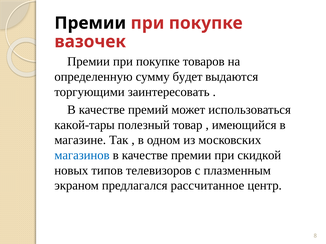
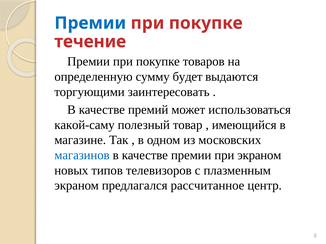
Премии colour: black -> blue (90, 23)
вазочек: вазочек -> течение (90, 42)
какой-тары: какой-тары -> какой-саму (85, 125)
при скидкой: скидкой -> экраном (259, 156)
